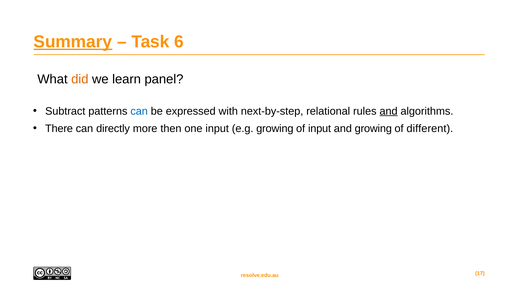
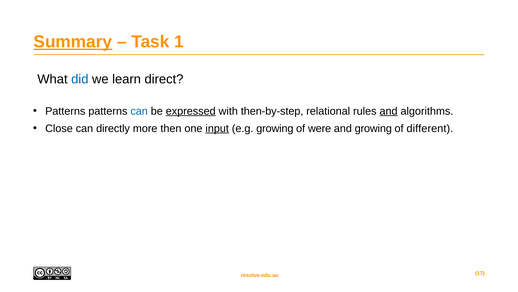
6: 6 -> 1 (179, 42)
did colour: orange -> blue (80, 79)
panel: panel -> direct (164, 79)
Subtract: Subtract -> Patterns (65, 111)
expressed underline: none -> present (191, 111)
next-by-step: next-by-step -> then-by-step (272, 111)
There: There -> Close (59, 128)
input underline: none -> present (217, 128)
of input: input -> were (320, 128)
